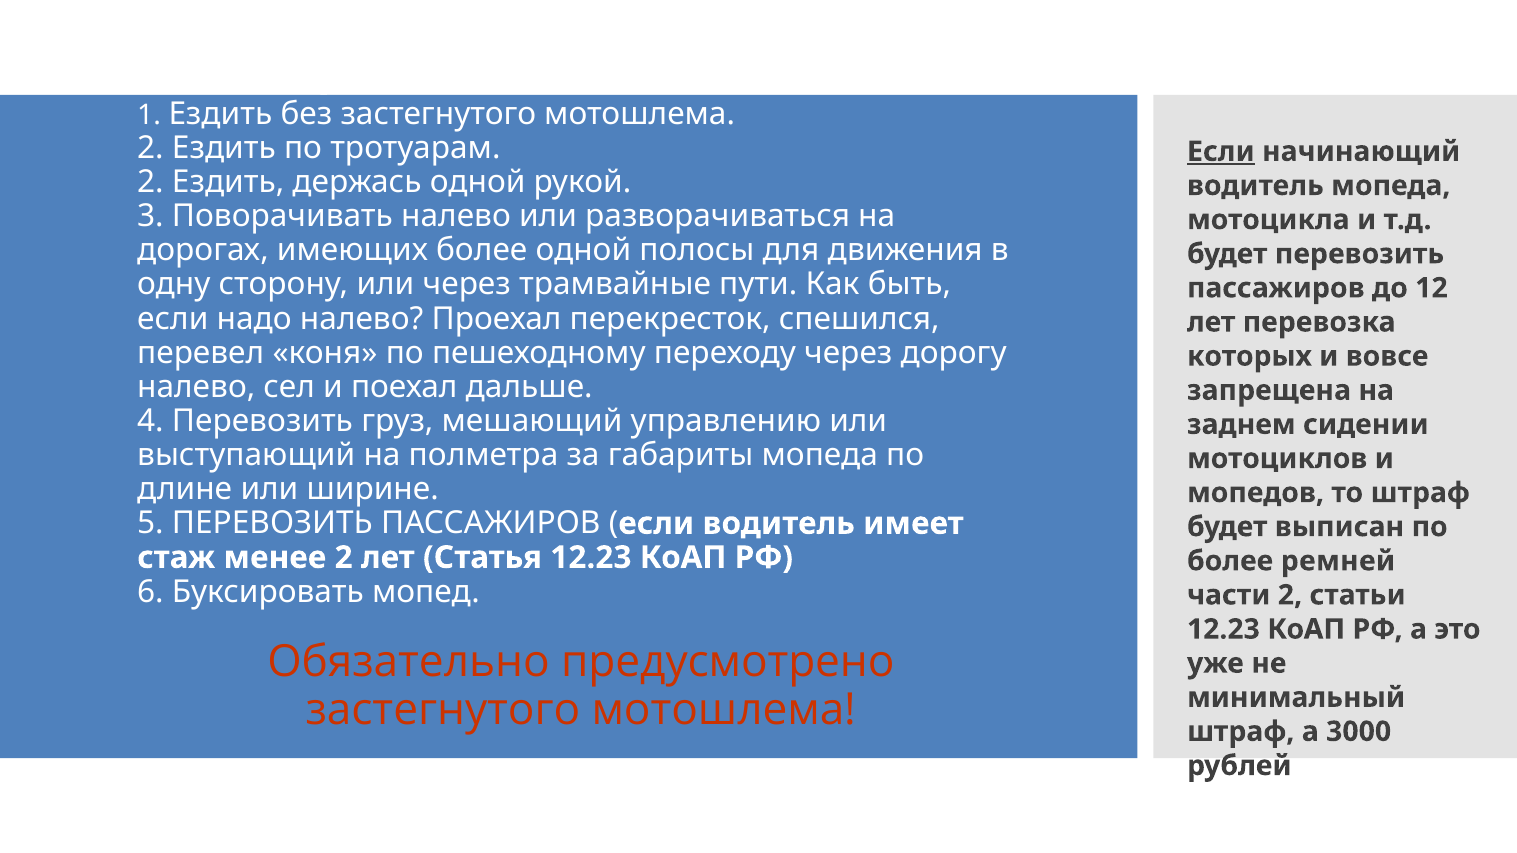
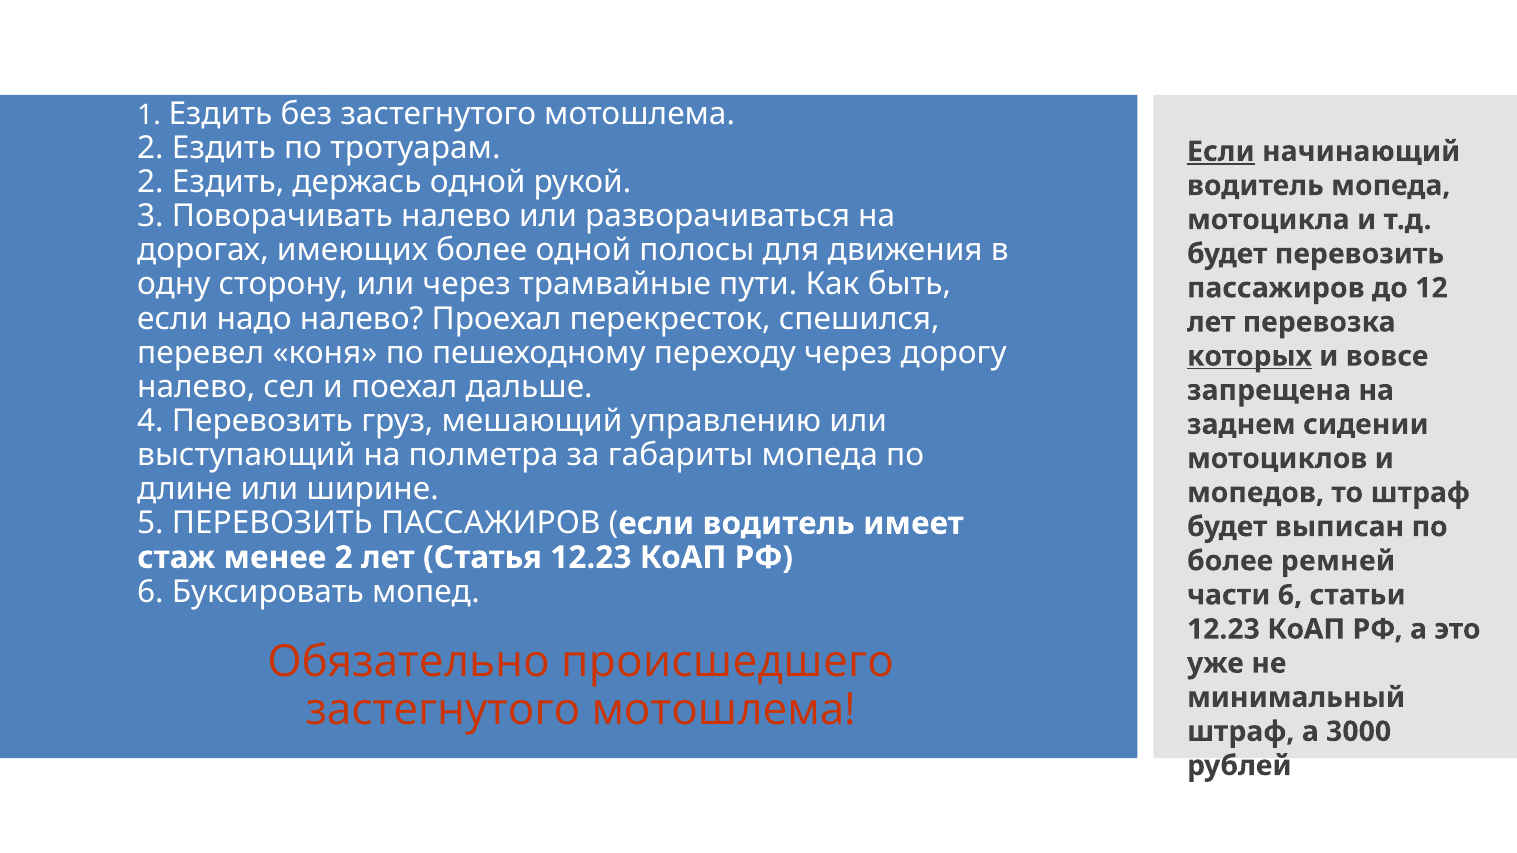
которых underline: none -> present (1249, 356)
части 2: 2 -> 6 (1290, 595)
предусмотрено: предусмотрено -> происшедшего (728, 662)
